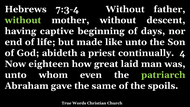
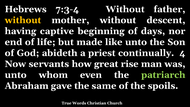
without colour: light green -> yellow (23, 20)
eighteen: eighteen -> servants (49, 64)
laid: laid -> rise (130, 64)
